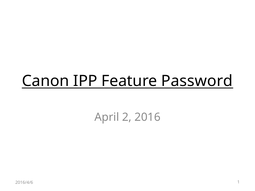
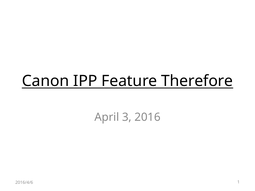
Password: Password -> Therefore (197, 81)
2: 2 -> 3 (127, 117)
